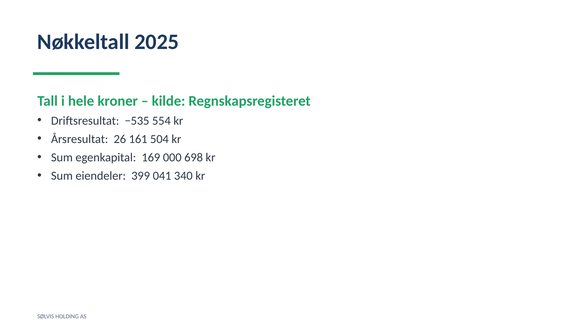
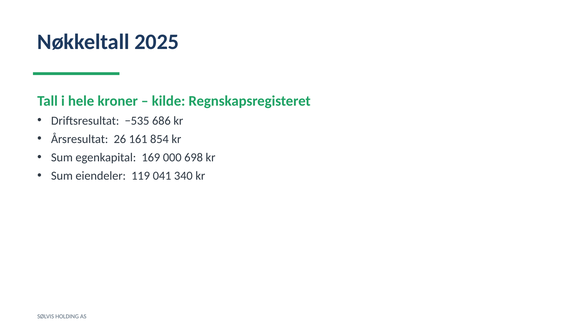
554: 554 -> 686 (161, 120)
504: 504 -> 854 (159, 139)
399: 399 -> 119 (141, 175)
